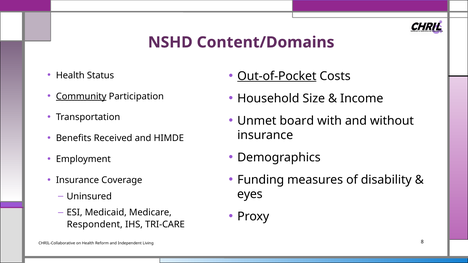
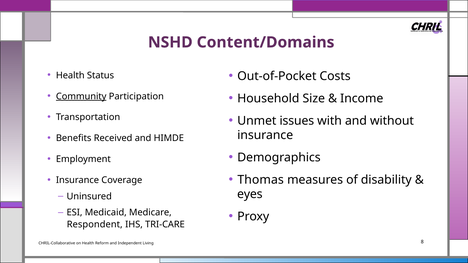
Out-of-Pocket underline: present -> none (277, 76)
board: board -> issues (297, 121)
Funding: Funding -> Thomas (261, 180)
